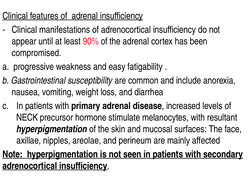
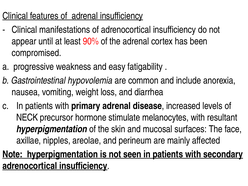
susceptibility: susceptibility -> hypovolemia (90, 80)
